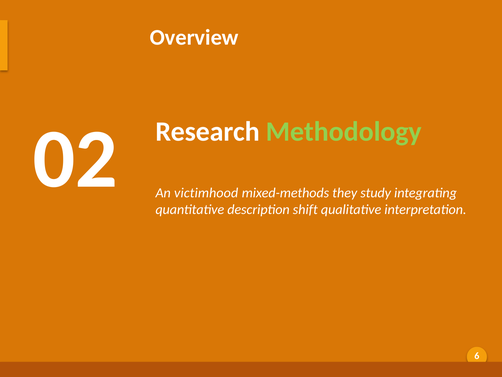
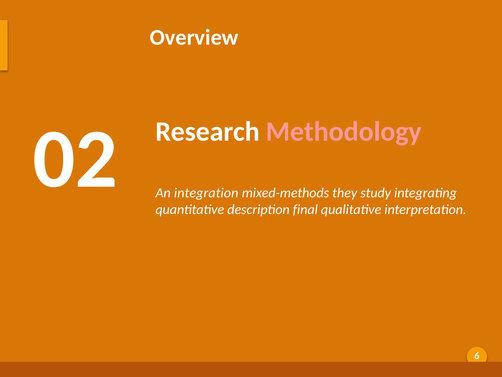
Methodology colour: light green -> pink (344, 132)
victimhood: victimhood -> integration (206, 193)
shift: shift -> final (305, 209)
